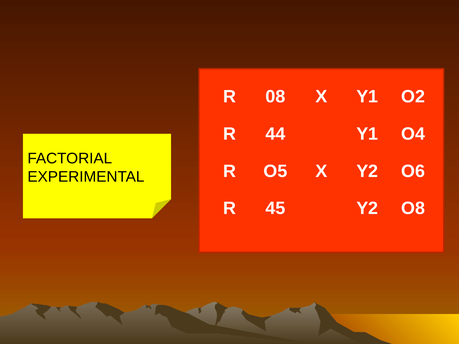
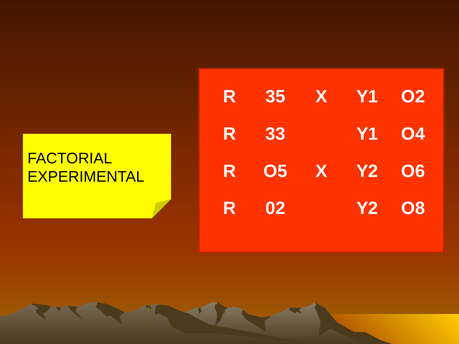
08: 08 -> 35 (275, 97)
44: 44 -> 33 (275, 134)
45: 45 -> 02 (275, 209)
